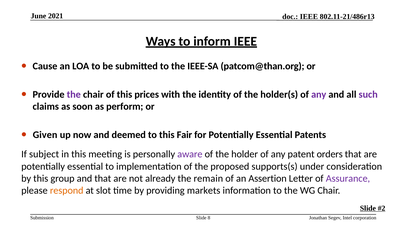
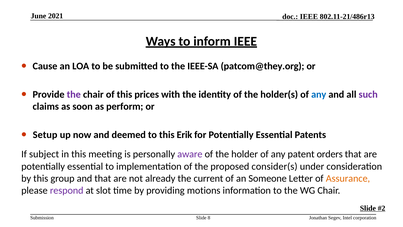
patcom@than.org: patcom@than.org -> patcom@they.org (262, 66)
any colour: purple -> blue (319, 94)
Given: Given -> Setup (45, 135)
Fair: Fair -> Erik (184, 135)
supports(s: supports(s -> consider(s (275, 166)
remain: remain -> current (208, 178)
Assertion: Assertion -> Someone (268, 178)
Assurance colour: purple -> orange (348, 178)
respond colour: orange -> purple (67, 190)
markets: markets -> motions (204, 190)
